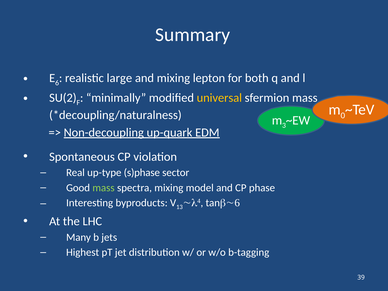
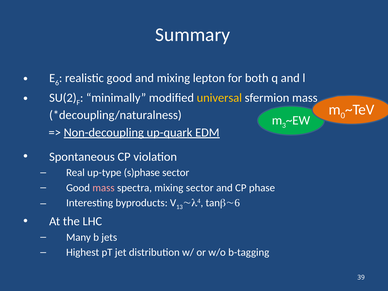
realistic large: large -> good (119, 78)
mass colour: light green -> pink (103, 188)
mixing model: model -> sector (200, 188)
